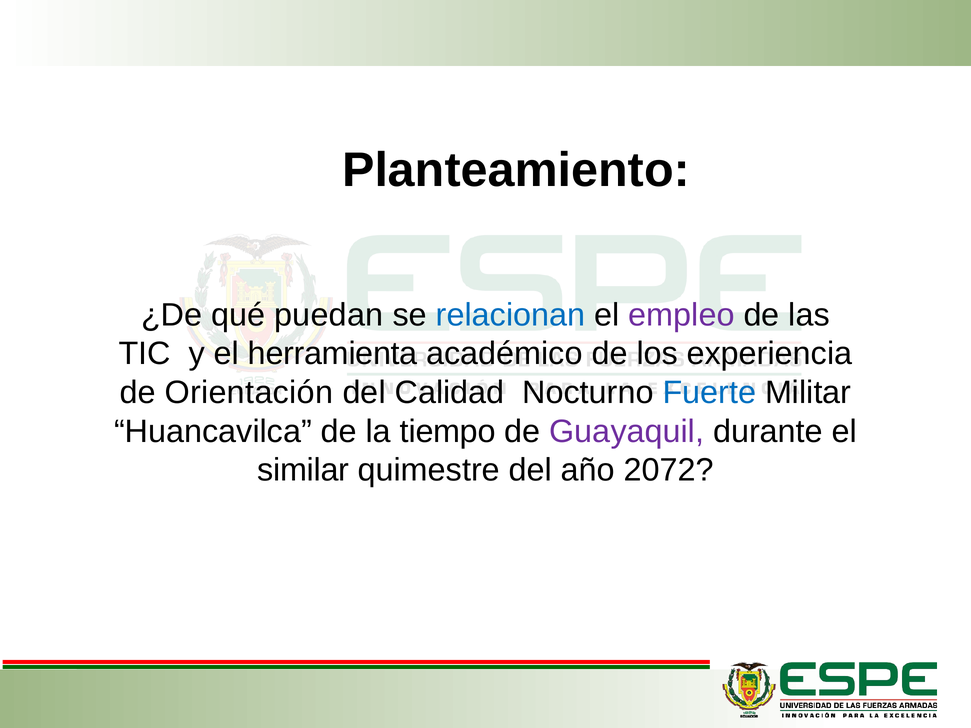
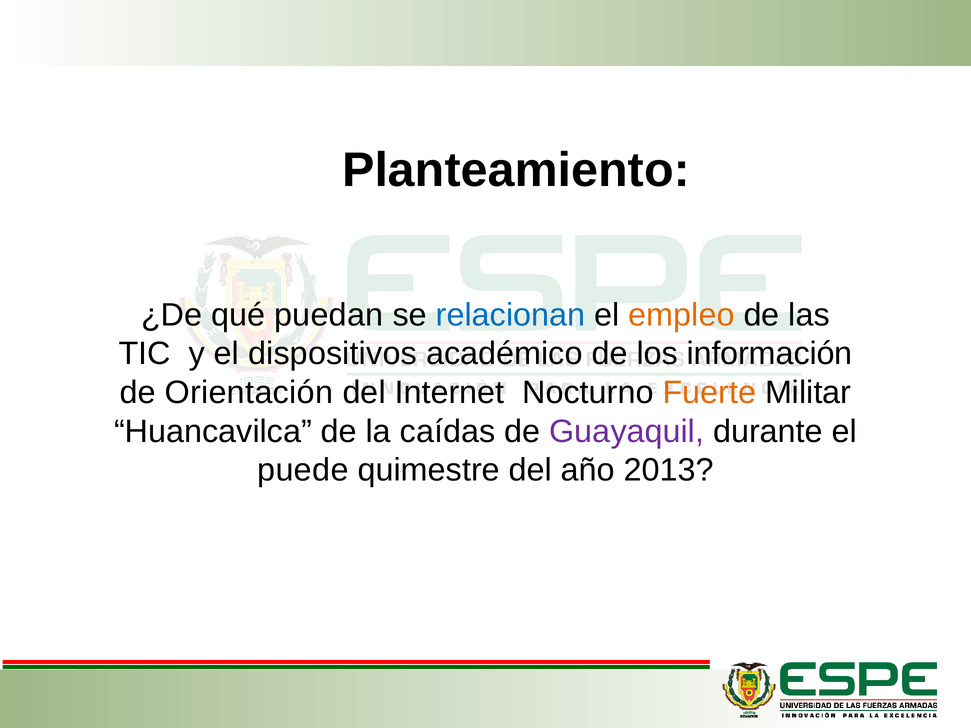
empleo colour: purple -> orange (681, 315)
herramienta: herramienta -> dispositivos (332, 354)
experiencia: experiencia -> información (770, 354)
Calidad: Calidad -> Internet (450, 393)
Fuerte colour: blue -> orange (709, 393)
tiempo: tiempo -> caídas (448, 432)
similar: similar -> puede (303, 470)
2072: 2072 -> 2013 (669, 470)
